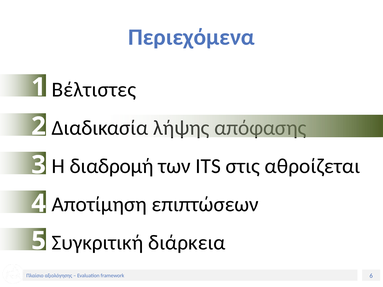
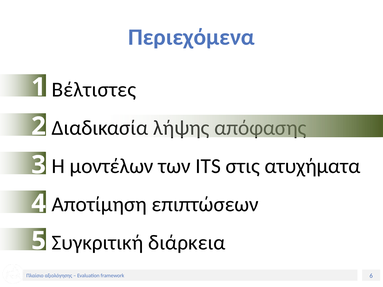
διαδρομή: διαδρομή -> μοντέλων (112, 166)
αθροίζεται: αθροίζεται -> ατυχήματα (313, 166)
